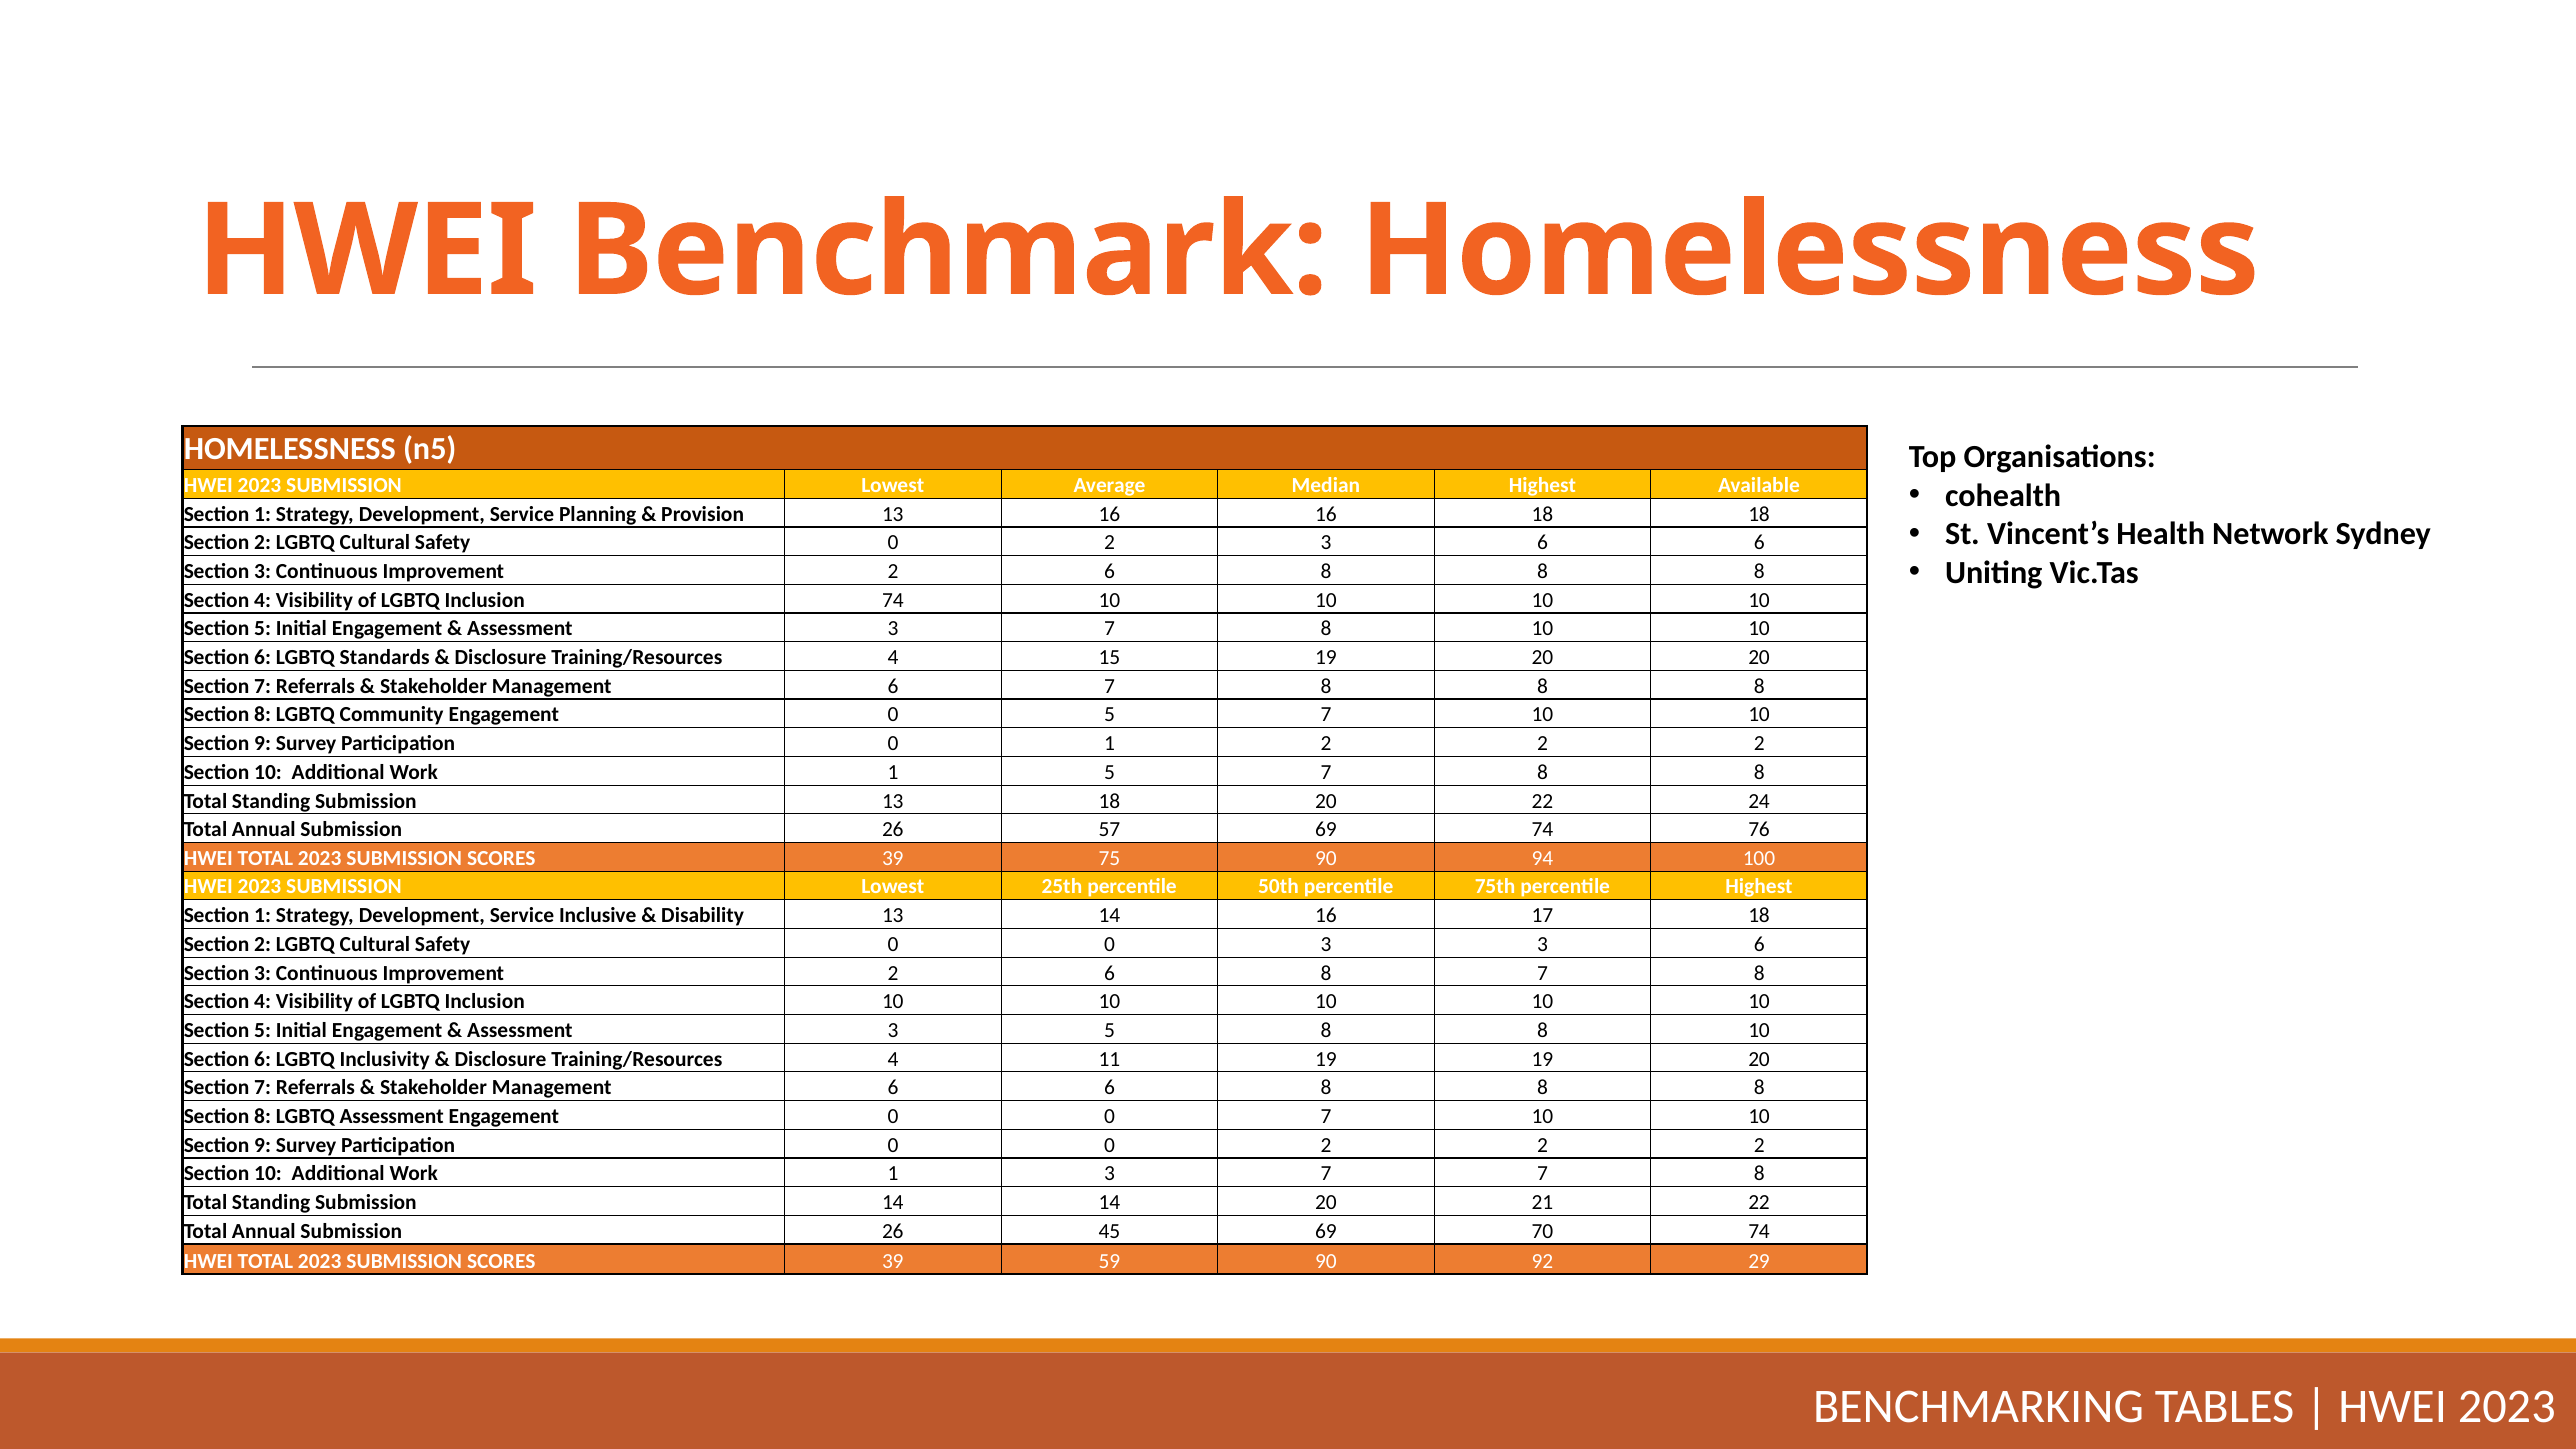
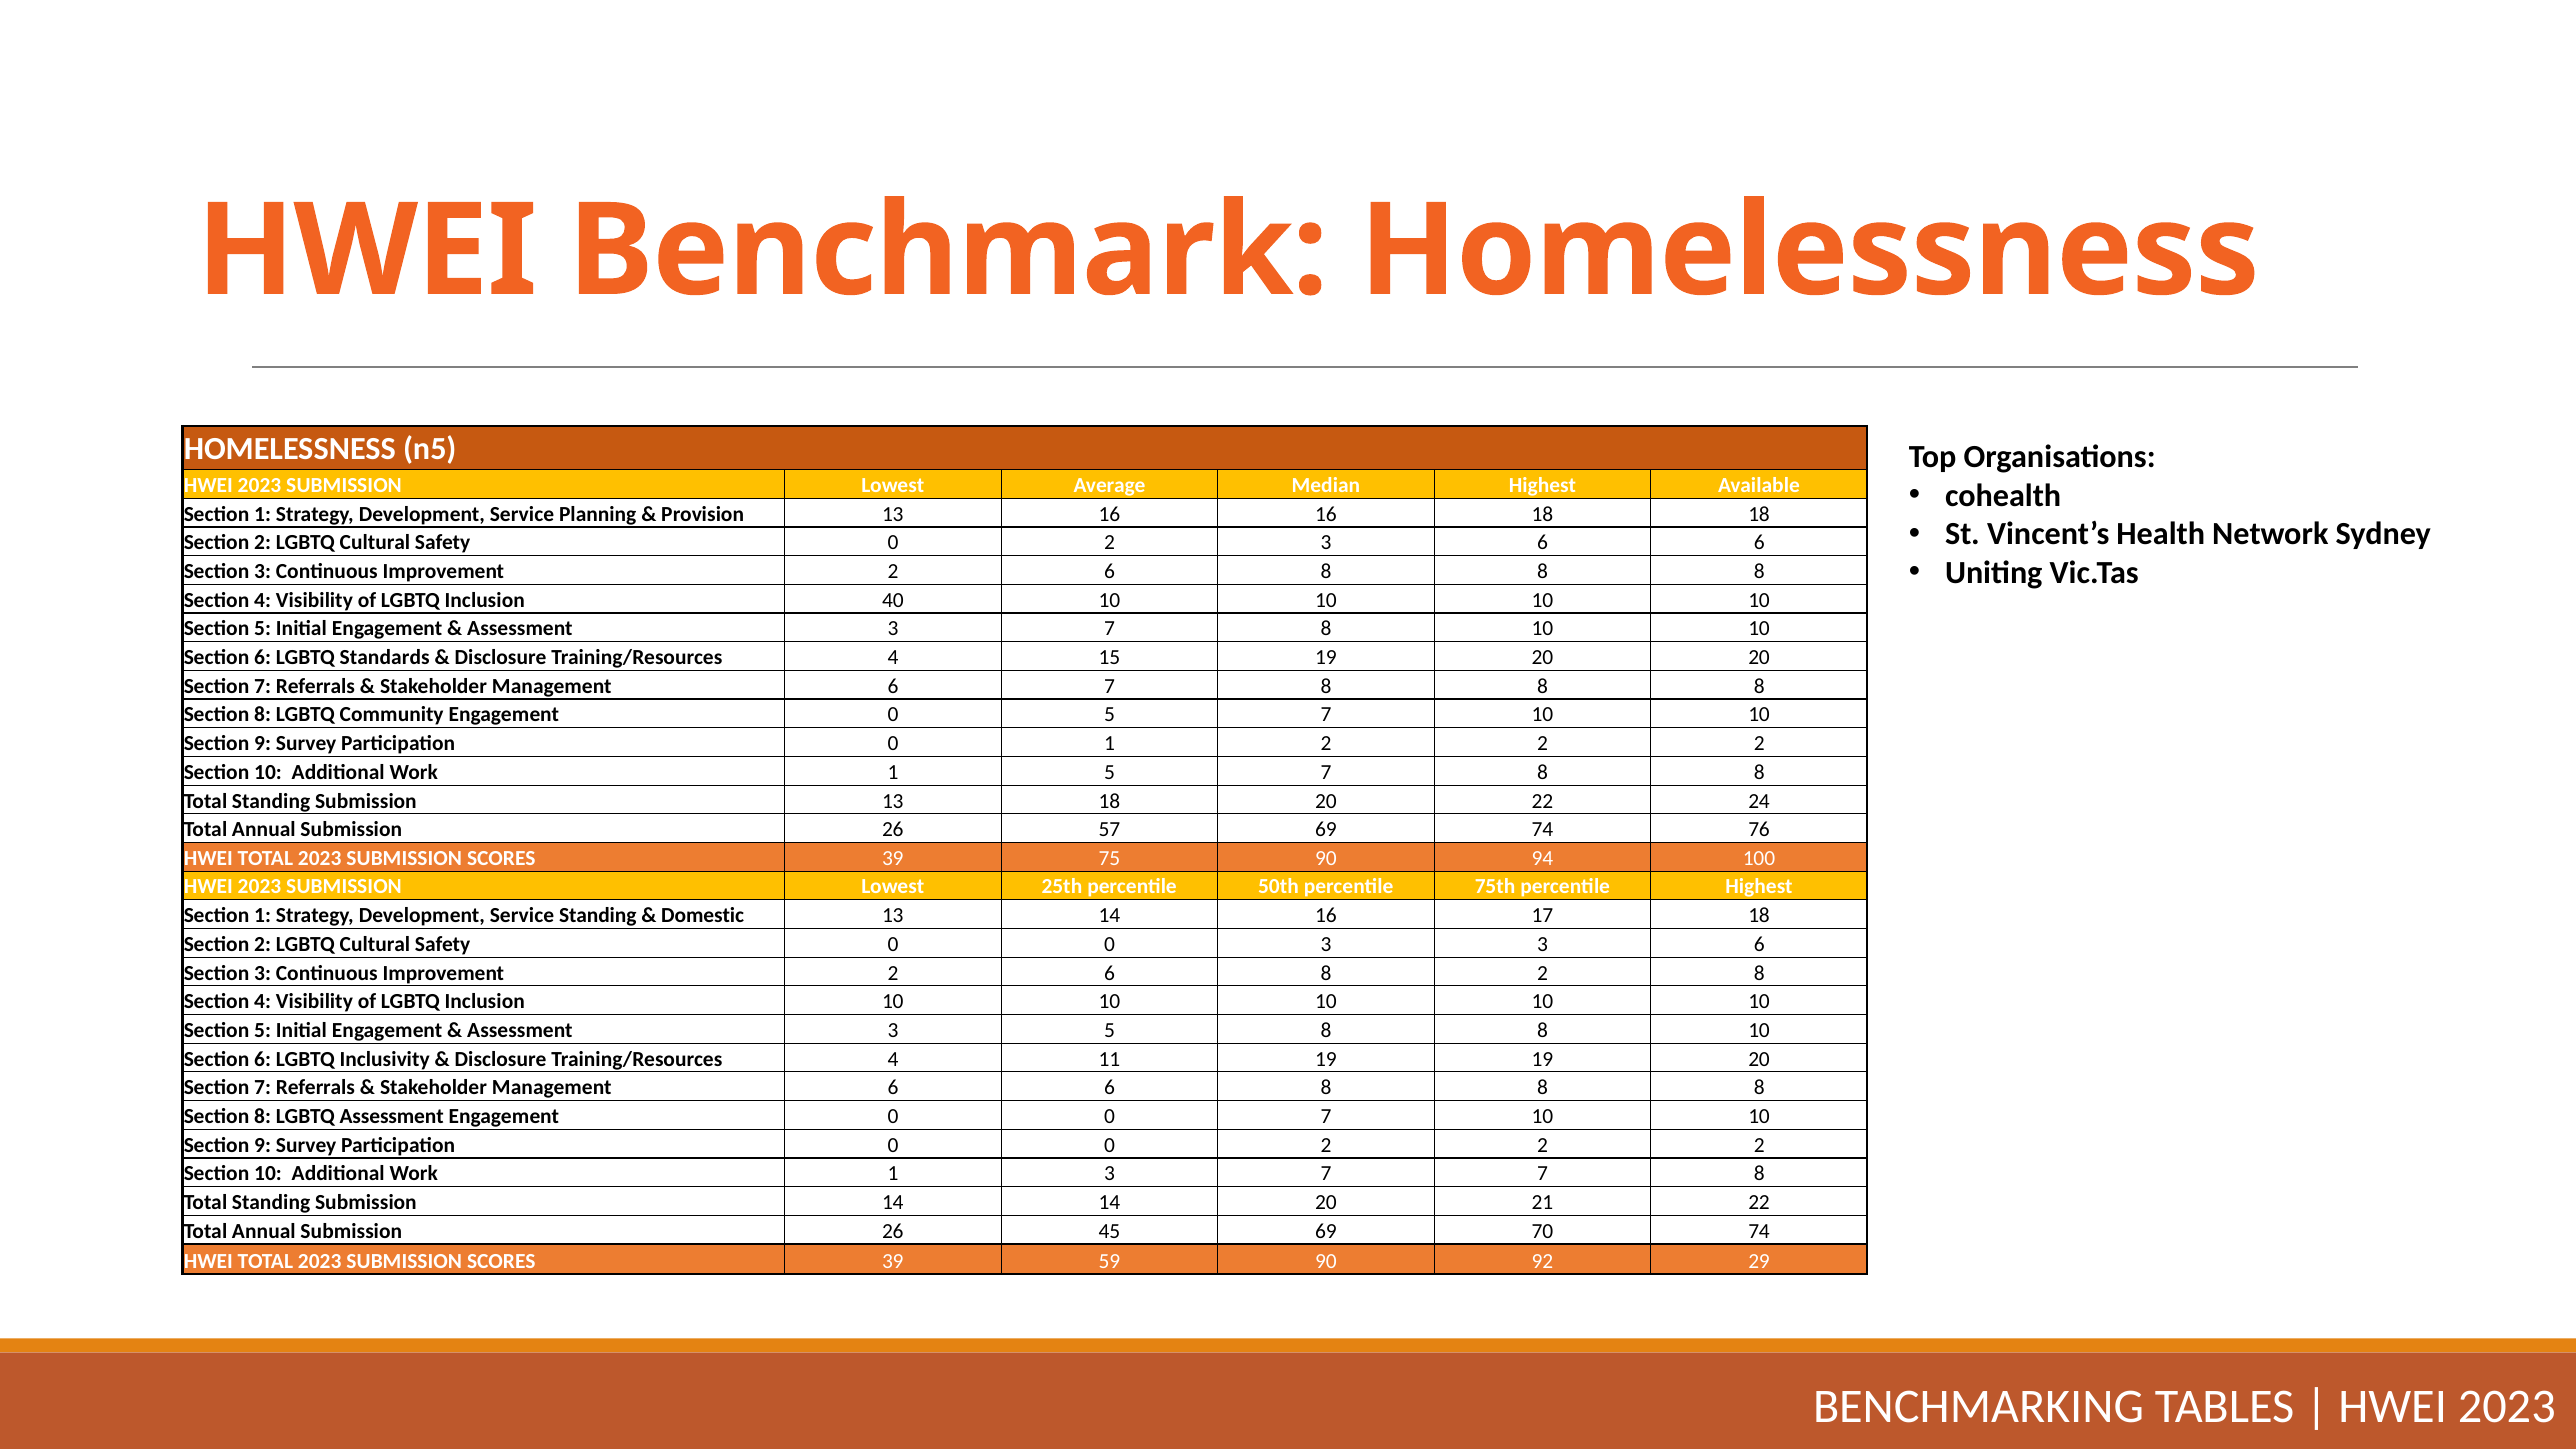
Inclusion 74: 74 -> 40 (893, 600)
Service Inclusive: Inclusive -> Standing (598, 916)
Disability: Disability -> Domestic (703, 916)
8 7: 7 -> 2 (1543, 973)
